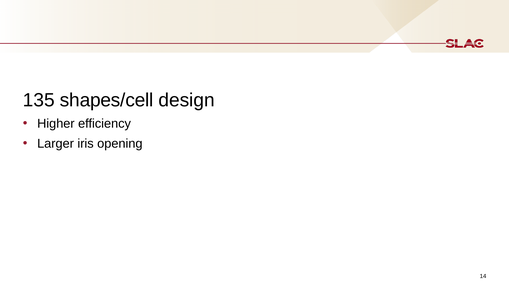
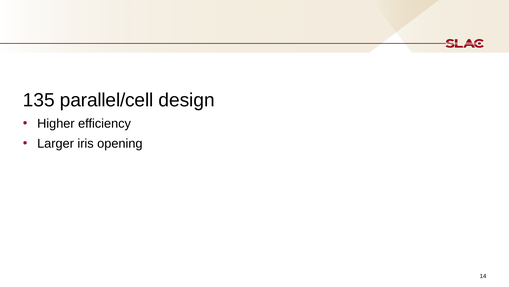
shapes/cell: shapes/cell -> parallel/cell (107, 100)
